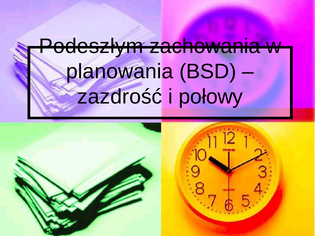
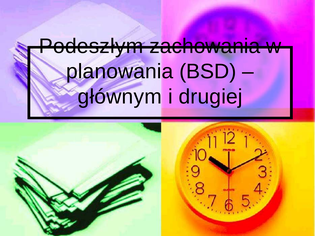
zazdrość: zazdrość -> głównym (120, 97)
połowy: połowy -> drugiej (211, 97)
